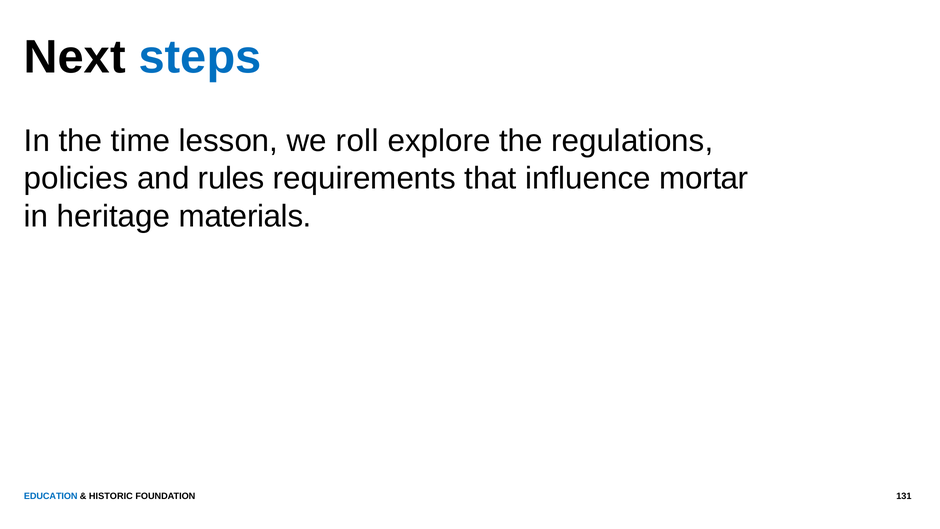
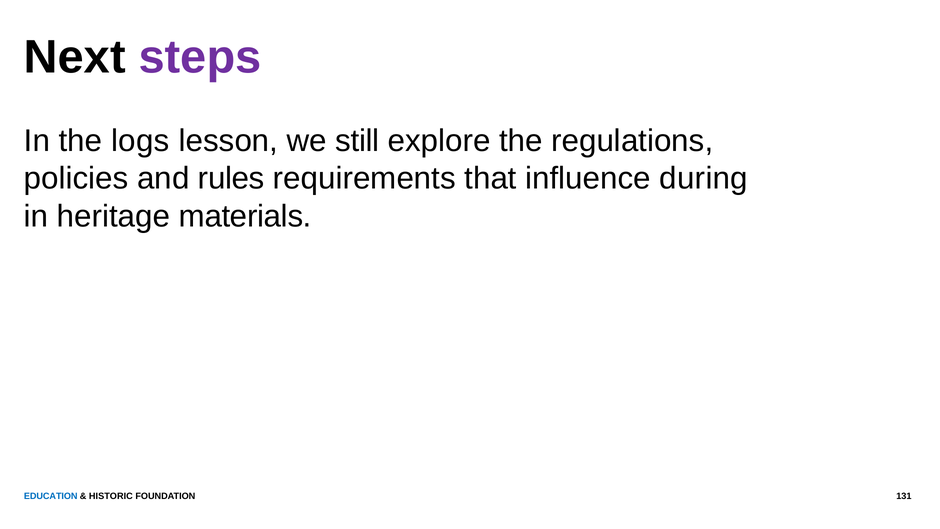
steps colour: blue -> purple (200, 57)
time: time -> logs (140, 141)
roll: roll -> still (357, 141)
mortar: mortar -> during (704, 179)
